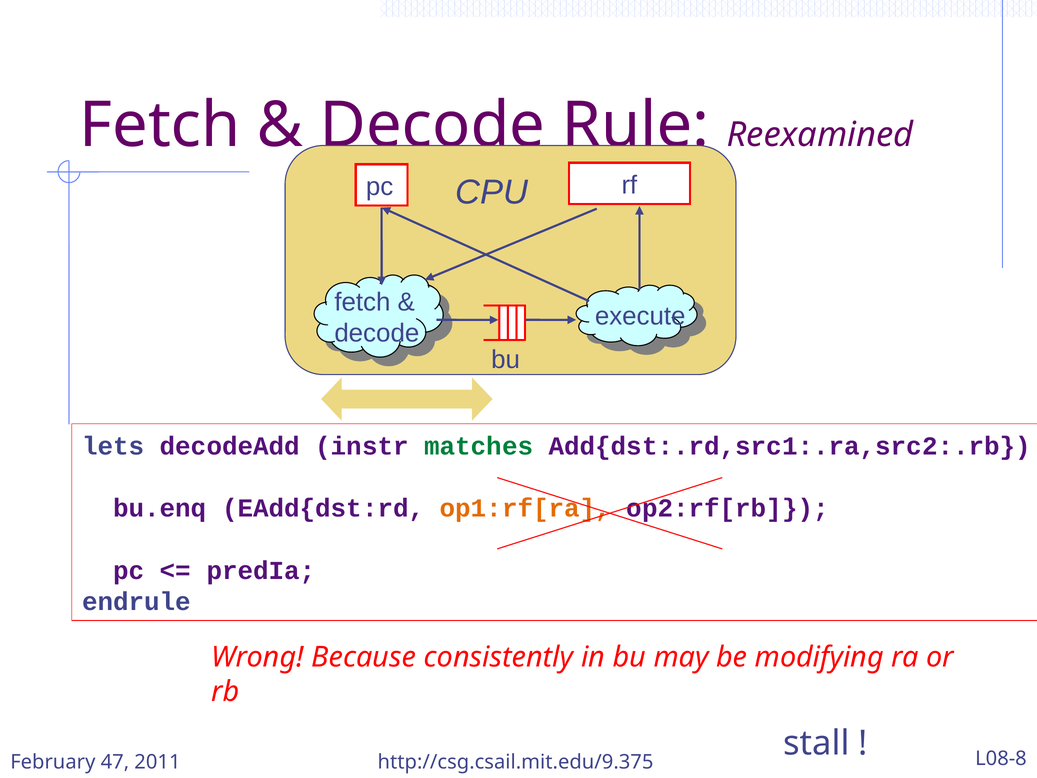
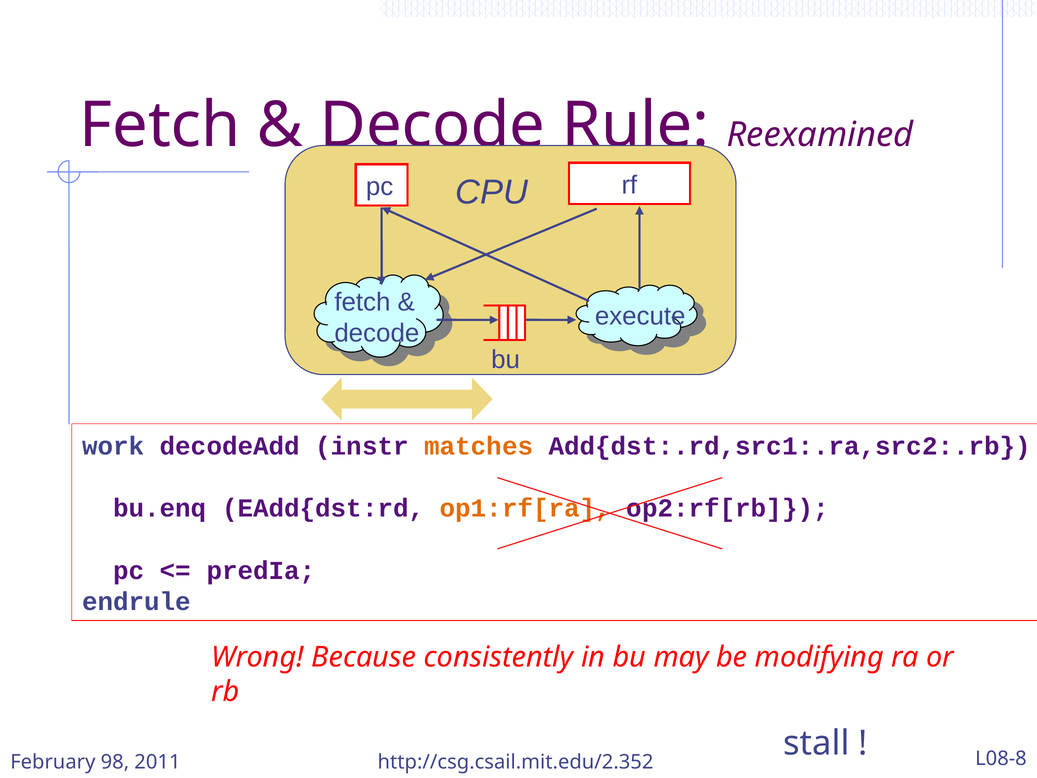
lets: lets -> work (113, 446)
matches colour: green -> orange (479, 446)
47: 47 -> 98 (115, 762)
http://csg.csail.mit.edu/9.375: http://csg.csail.mit.edu/9.375 -> http://csg.csail.mit.edu/2.352 (515, 762)
